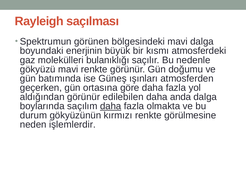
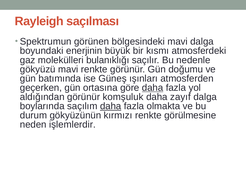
daha underline: none -> present (153, 87)
edilebilen: edilebilen -> komşuluk (123, 97)
anda: anda -> zayıf (180, 97)
